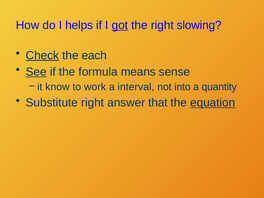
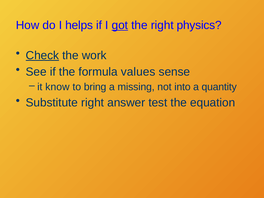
slowing: slowing -> physics (199, 25)
each: each -> work (94, 55)
See underline: present -> none (36, 72)
means: means -> values (138, 72)
work: work -> bring (95, 87)
interval: interval -> missing (136, 87)
that: that -> test (158, 103)
equation underline: present -> none (213, 103)
